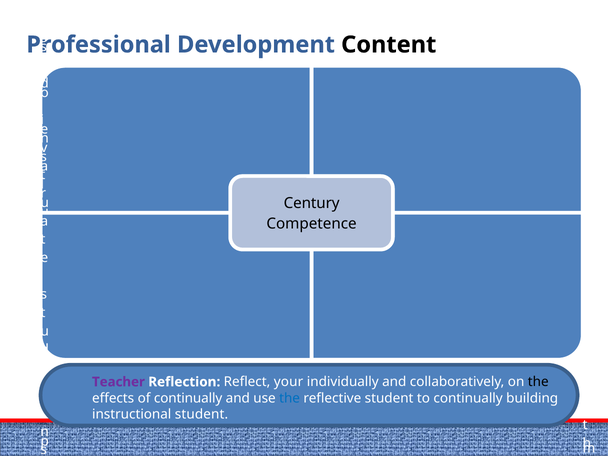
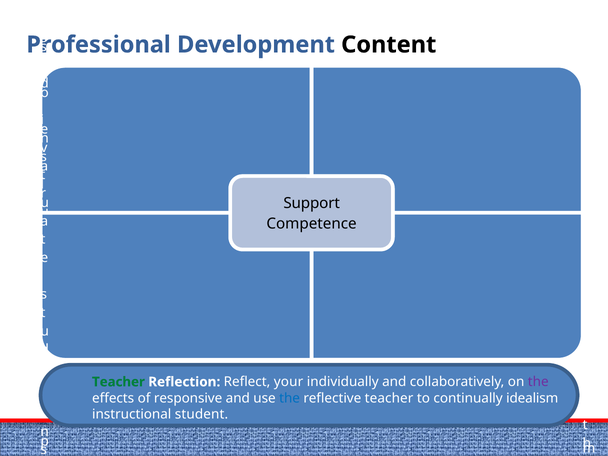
Century: Century -> Support (312, 203)
Teacher colour: purple -> green (118, 382)
the colour: black -> purple (538, 382)
of continually: continually -> responsive (188, 398)
reflective student: student -> teacher (389, 398)
building: building -> idealism (532, 398)
